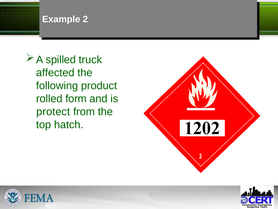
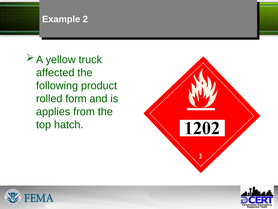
spilled: spilled -> yellow (61, 60)
protect: protect -> applies (53, 111)
